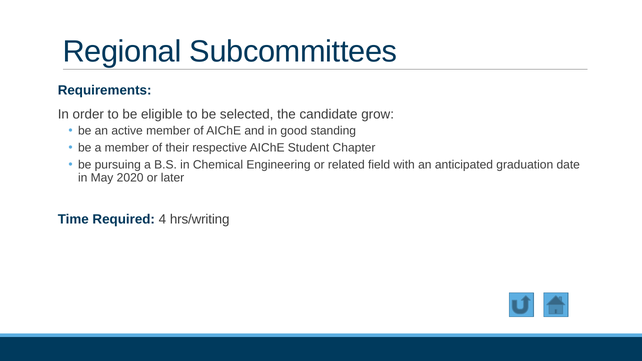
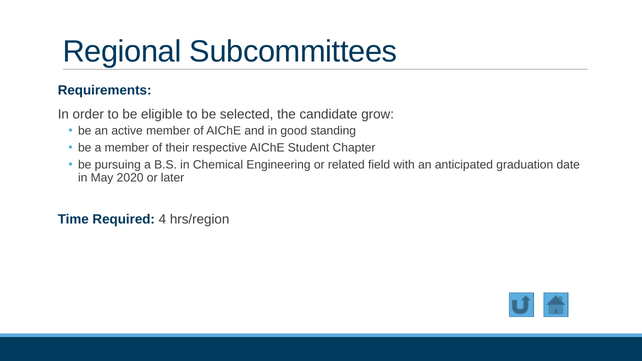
hrs/writing: hrs/writing -> hrs/region (200, 219)
